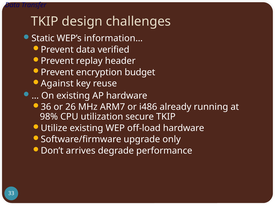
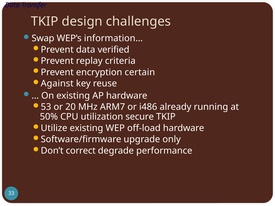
Static: Static -> Swap (43, 38)
header: header -> criteria (120, 61)
budget: budget -> certain (140, 72)
36: 36 -> 53 (46, 107)
26: 26 -> 20 (71, 107)
98%: 98% -> 50% (49, 117)
arrives: arrives -> correct (81, 151)
